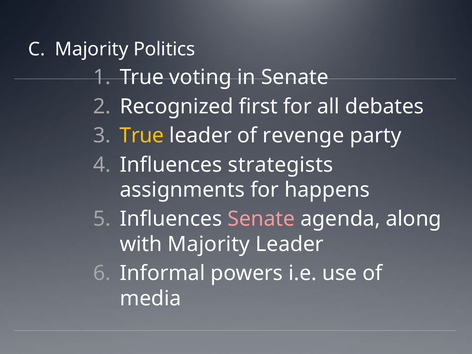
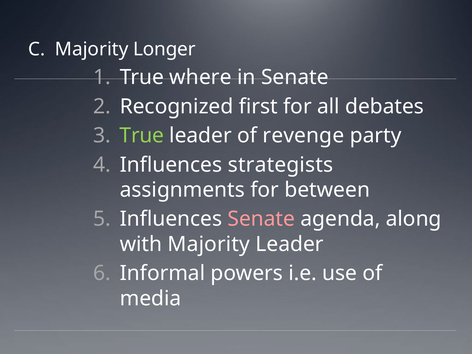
Politics: Politics -> Longer (164, 49)
voting: voting -> where (200, 77)
True colour: yellow -> light green (142, 136)
happens: happens -> between (327, 190)
